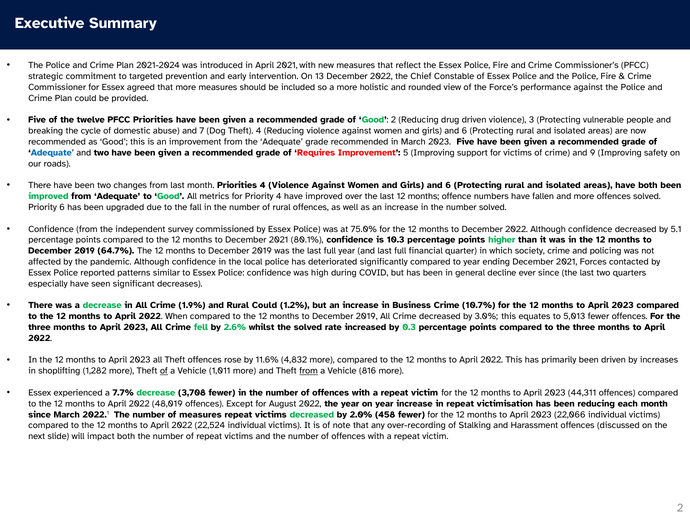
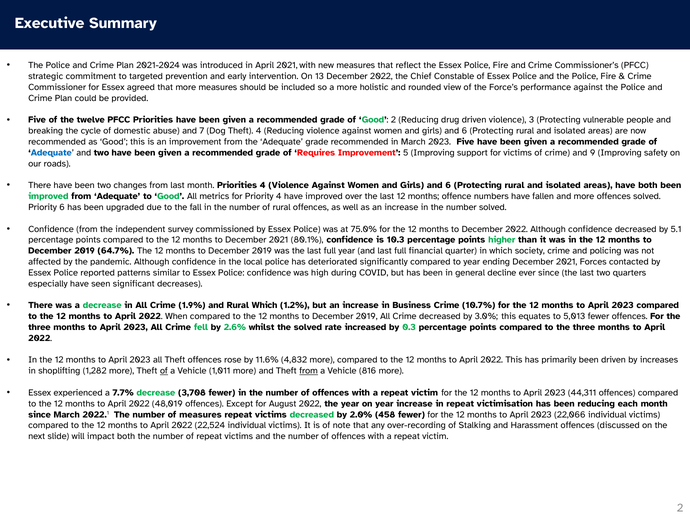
Rural Could: Could -> Which (265, 306)
